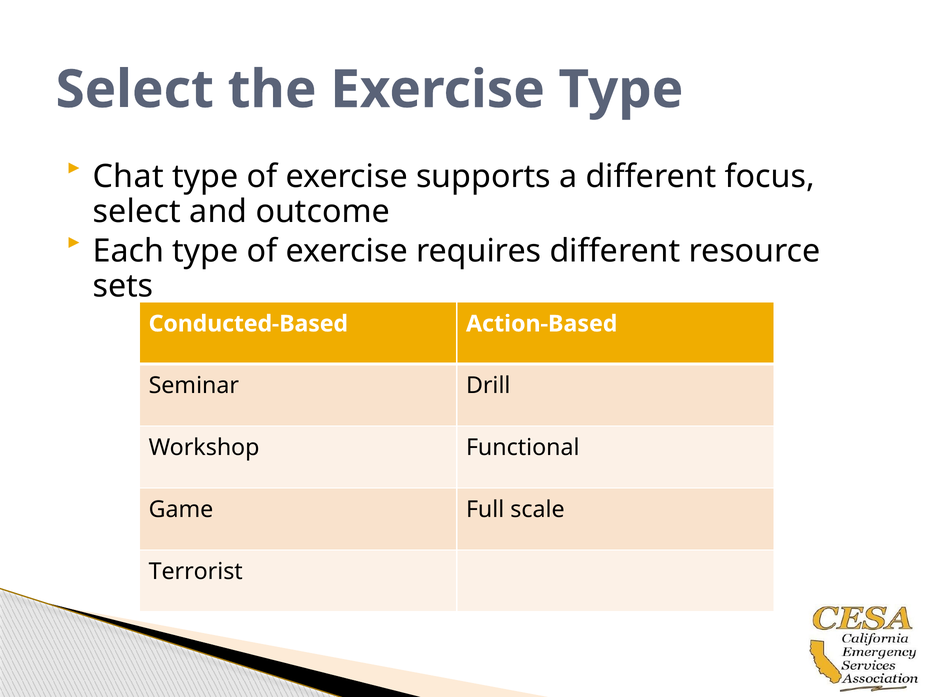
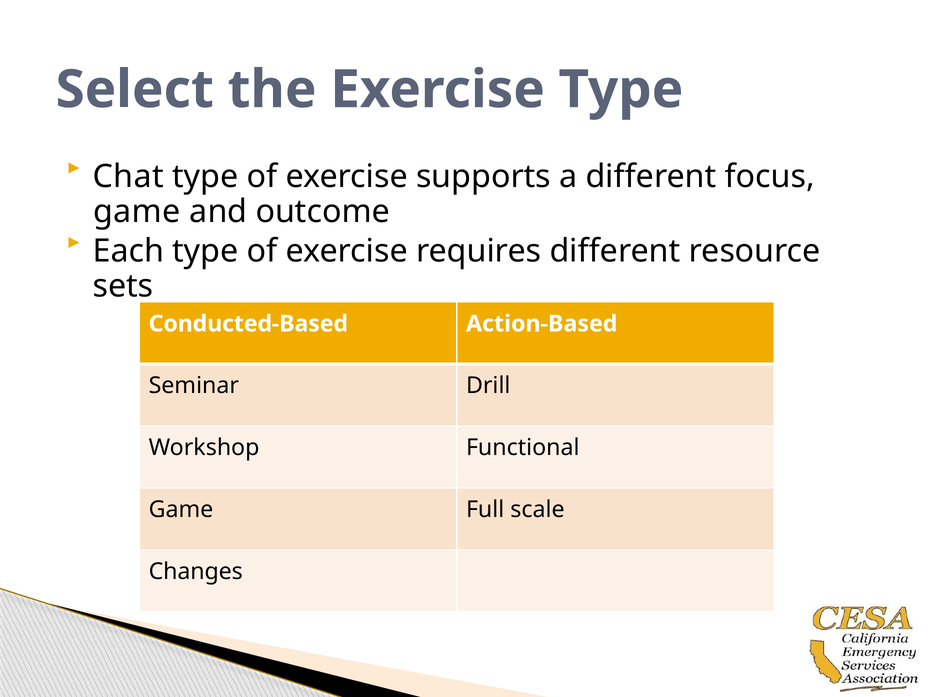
select: select -> game (137, 212)
Terrorist: Terrorist -> Changes (196, 571)
